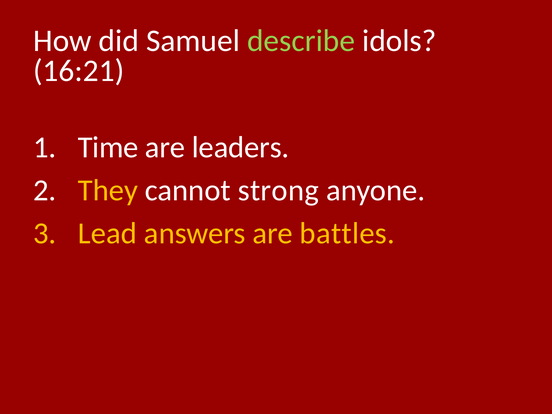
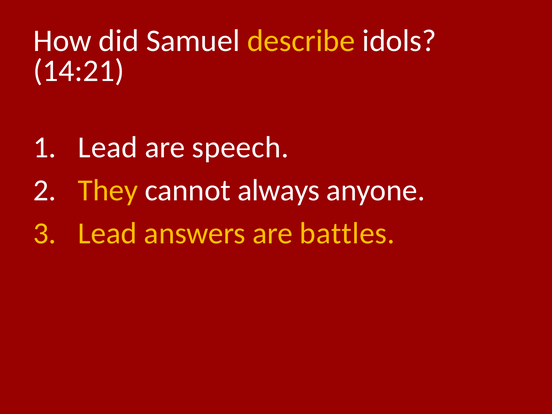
describe colour: light green -> yellow (301, 41)
16:21: 16:21 -> 14:21 (79, 71)
Time: Time -> Lead (108, 147)
leaders: leaders -> speech (240, 147)
strong: strong -> always (279, 190)
